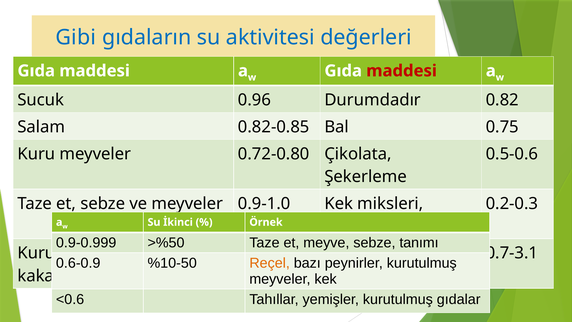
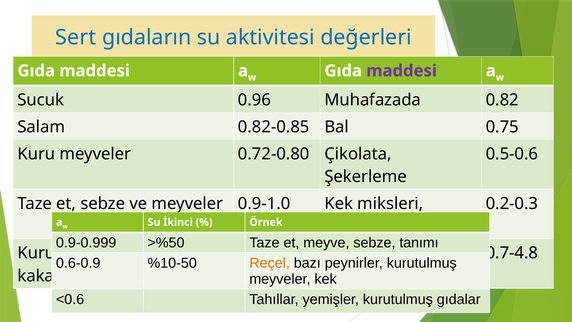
Gibi: Gibi -> Sert (76, 37)
maddesi colour: red -> purple (402, 71)
Durumdadır: Durumdadır -> Muhafazada (373, 100)
0.7-3.1: 0.7-3.1 -> 0.7-4.8 (512, 253)
